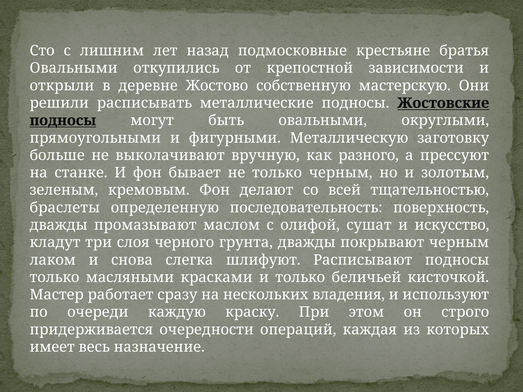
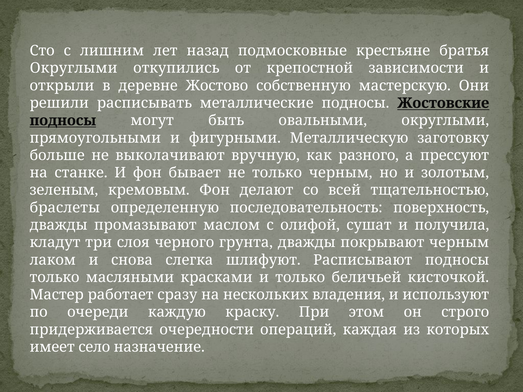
Овальными: Овальными -> Округлыми (74, 68)
искусство: искусство -> получила (452, 225)
весь: весь -> село (94, 347)
